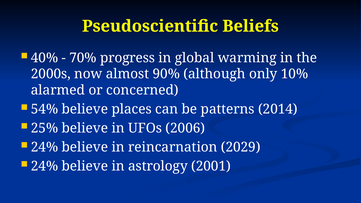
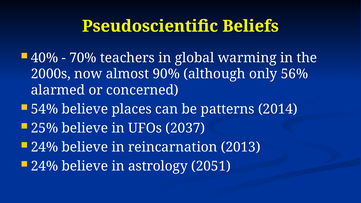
progress: progress -> teachers (127, 58)
10%: 10% -> 56% (295, 74)
2006: 2006 -> 2037 (185, 128)
2029: 2029 -> 2013 (241, 147)
2001: 2001 -> 2051 (211, 166)
